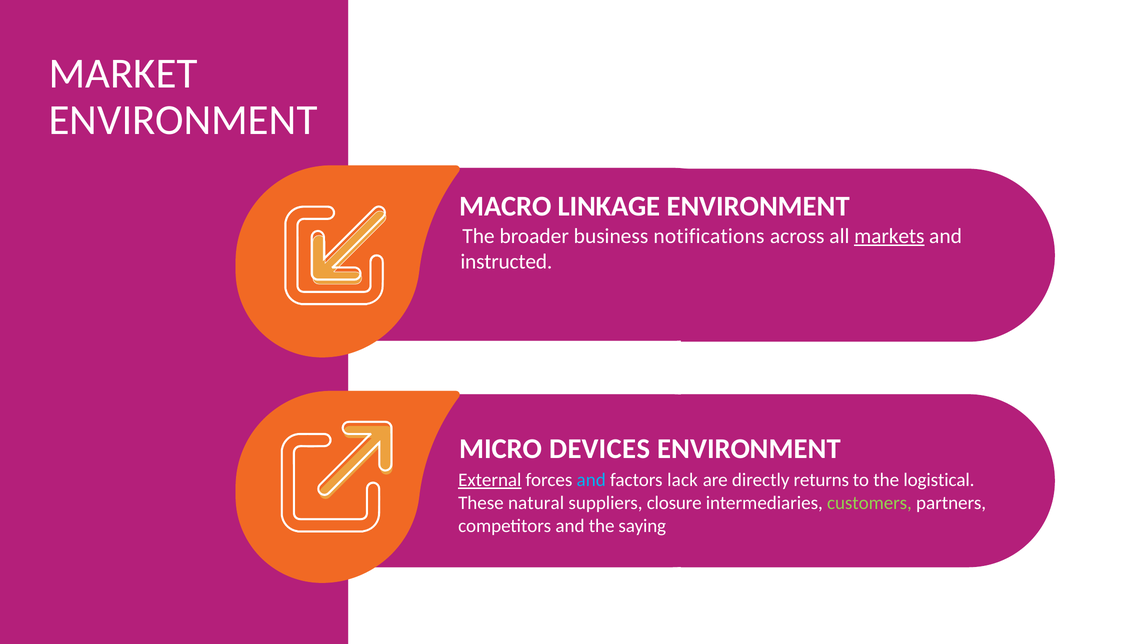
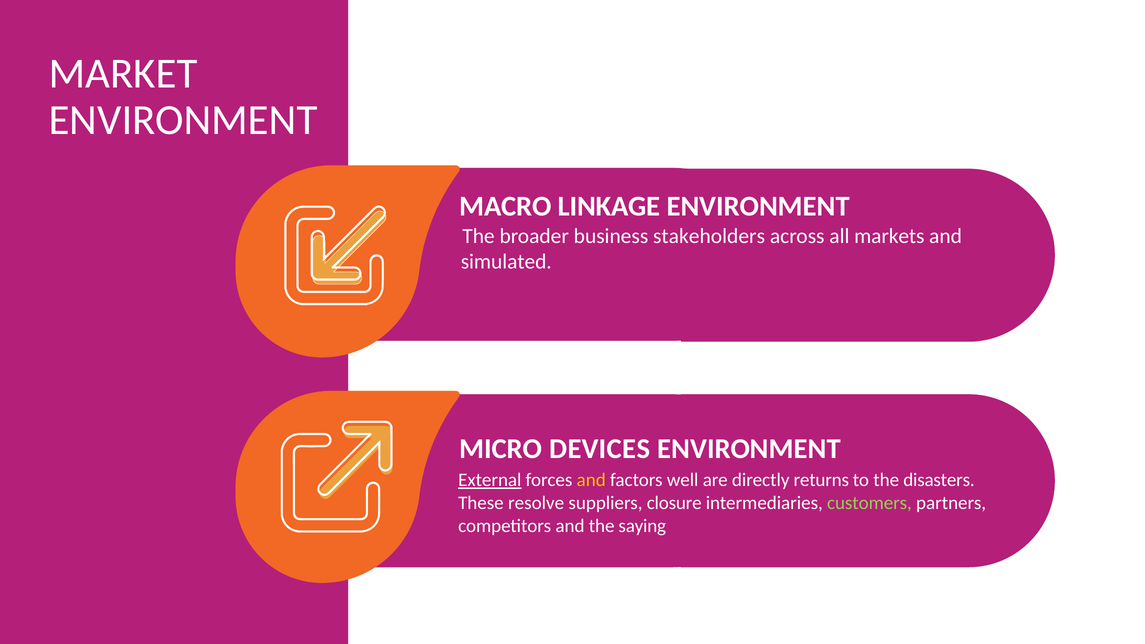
notifications: notifications -> stakeholders (709, 236)
markets underline: present -> none (889, 236)
instructed: instructed -> simulated (506, 262)
and colour: light blue -> yellow (591, 480)
lack: lack -> well (683, 480)
logistical: logistical -> disasters (939, 480)
natural: natural -> resolve (536, 503)
